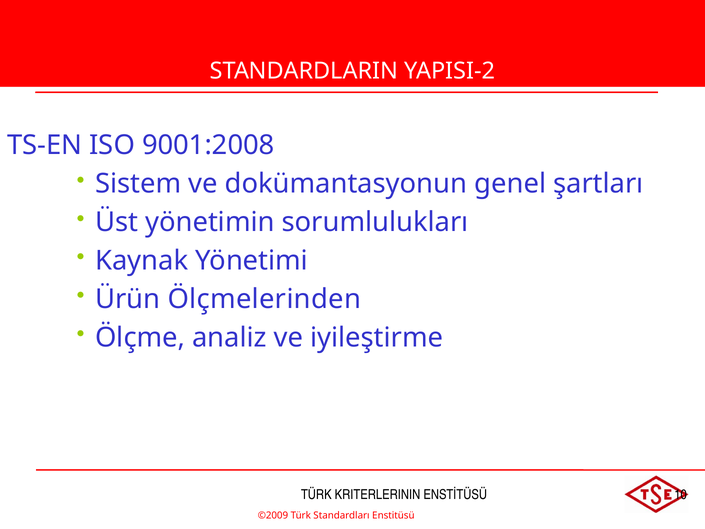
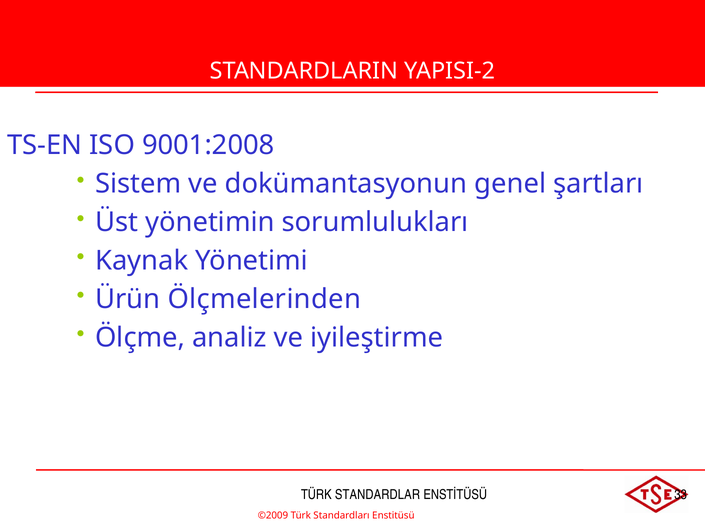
KRITERLERININ: KRITERLERININ -> STANDARDLAR (377, 494)
10: 10 -> 33 (681, 494)
